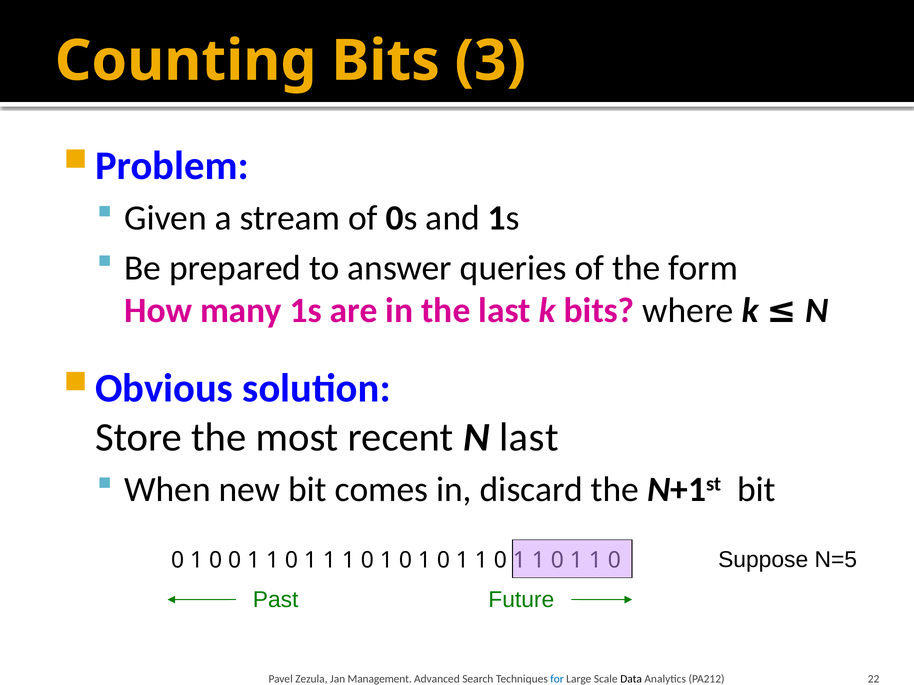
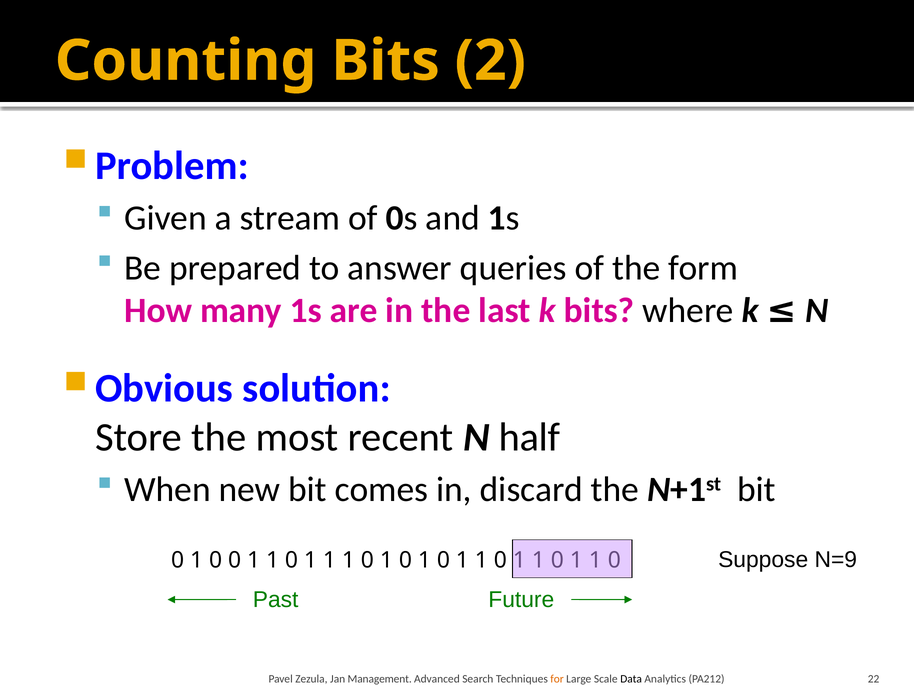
3: 3 -> 2 (490, 61)
N last: last -> half (529, 438)
N=5: N=5 -> N=9 (836, 560)
for colour: blue -> orange (557, 679)
